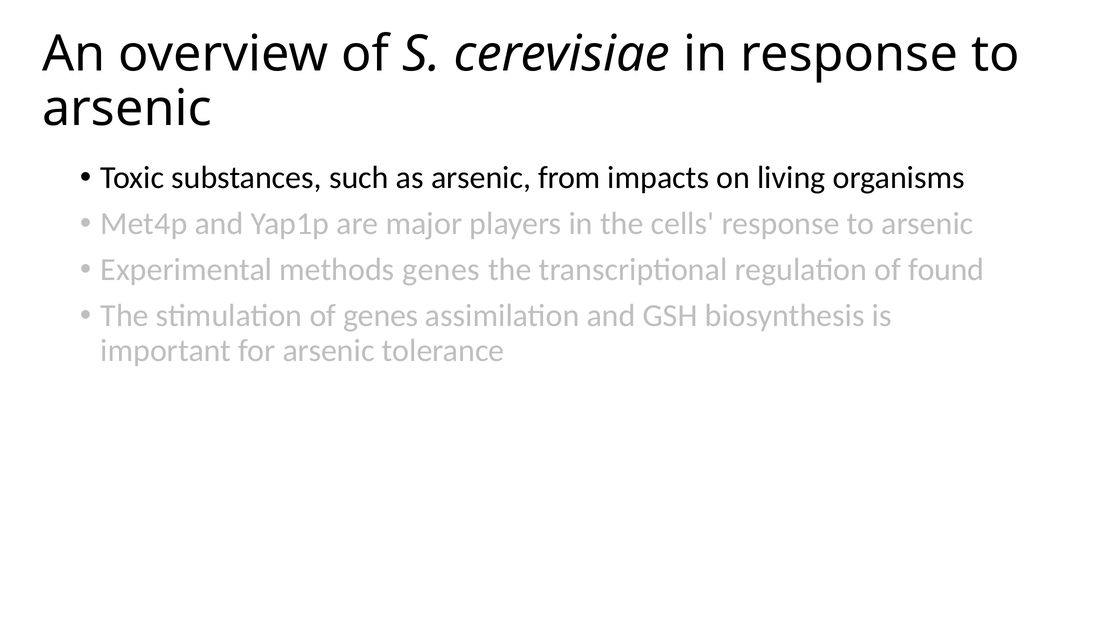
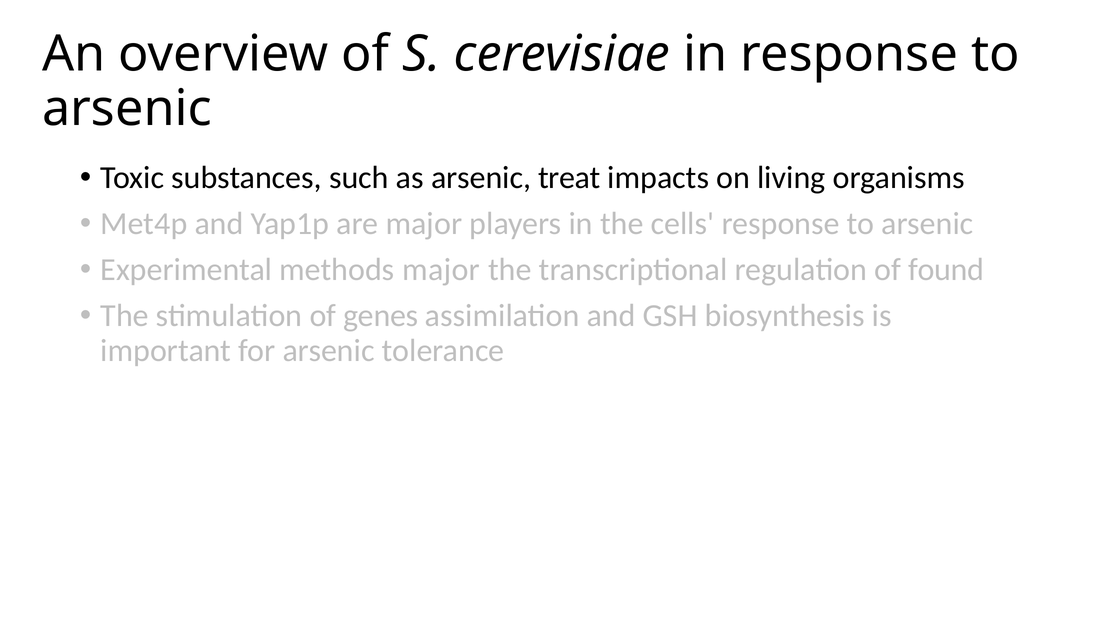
from: from -> treat (569, 178)
methods genes: genes -> major (441, 270)
